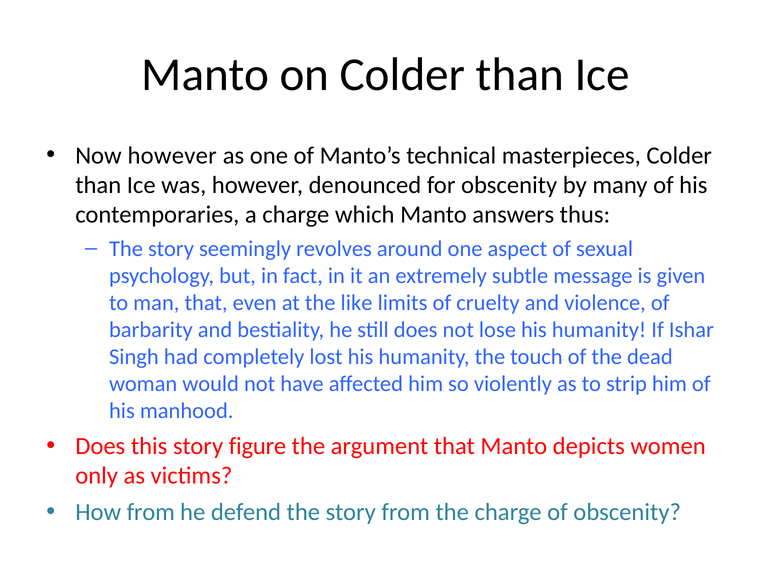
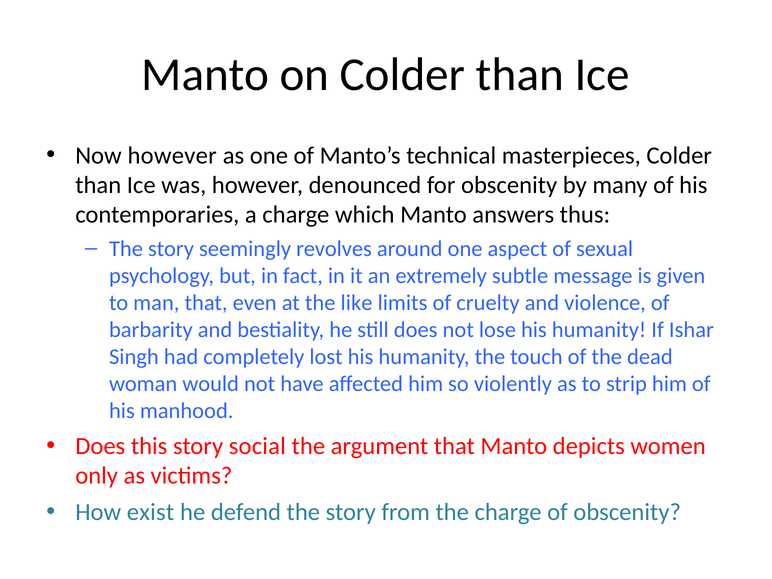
figure: figure -> social (257, 446)
How from: from -> exist (151, 512)
